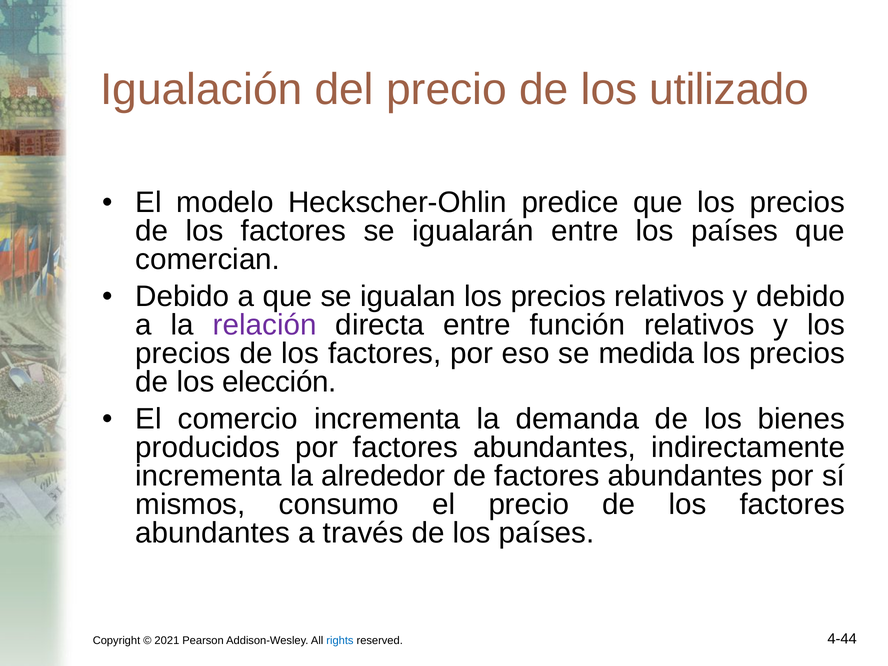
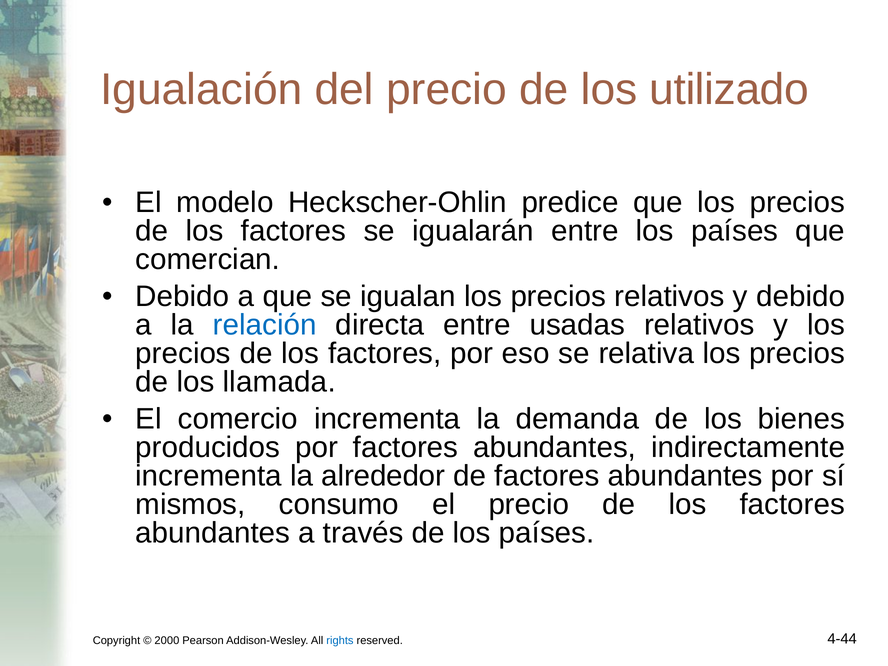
relación colour: purple -> blue (265, 325)
función: función -> usadas (577, 325)
medida: medida -> relativa (646, 353)
elección: elección -> llamada (279, 382)
2021: 2021 -> 2000 (167, 641)
